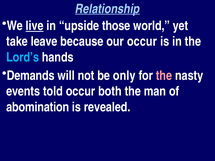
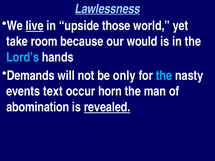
Relationship: Relationship -> Lawlessness (108, 9)
leave: leave -> room (44, 42)
our occur: occur -> would (142, 42)
the colour: pink -> light blue (164, 76)
told: told -> text (53, 91)
both: both -> horn (110, 91)
revealed underline: none -> present (107, 107)
